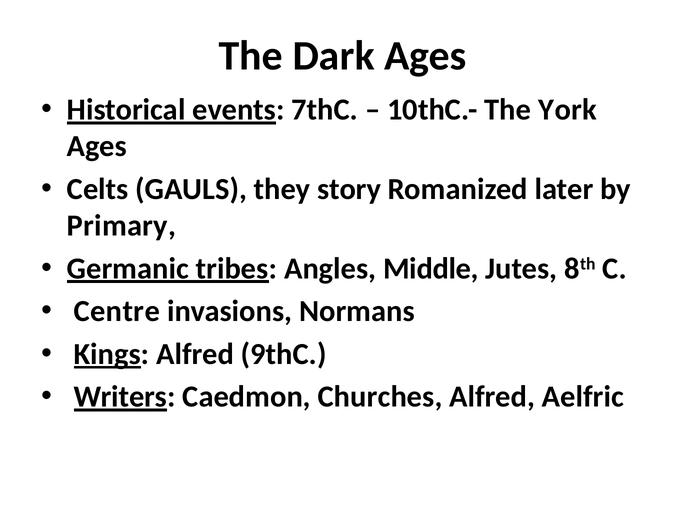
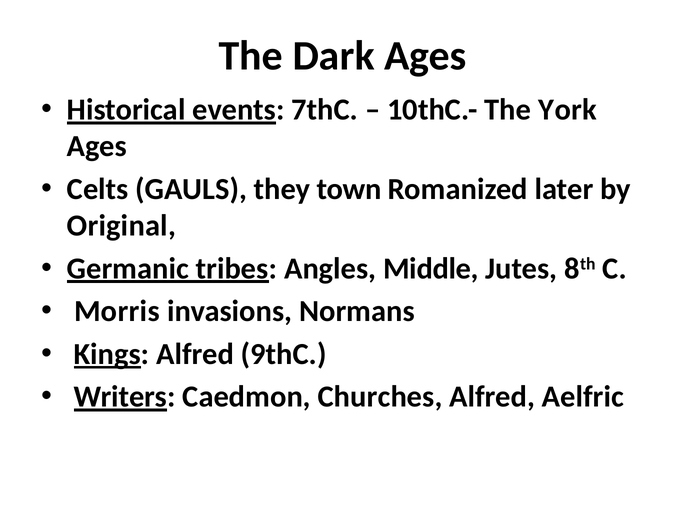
story: story -> town (349, 189)
Primary: Primary -> Original (121, 226)
Centre: Centre -> Morris (117, 311)
